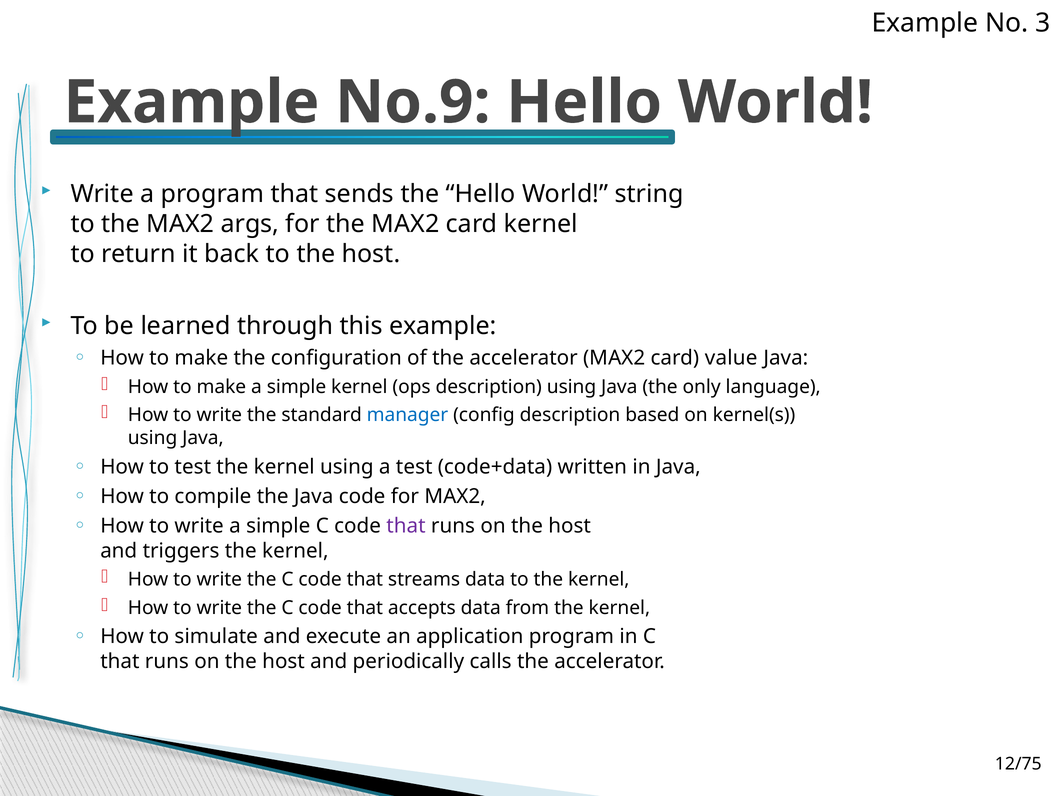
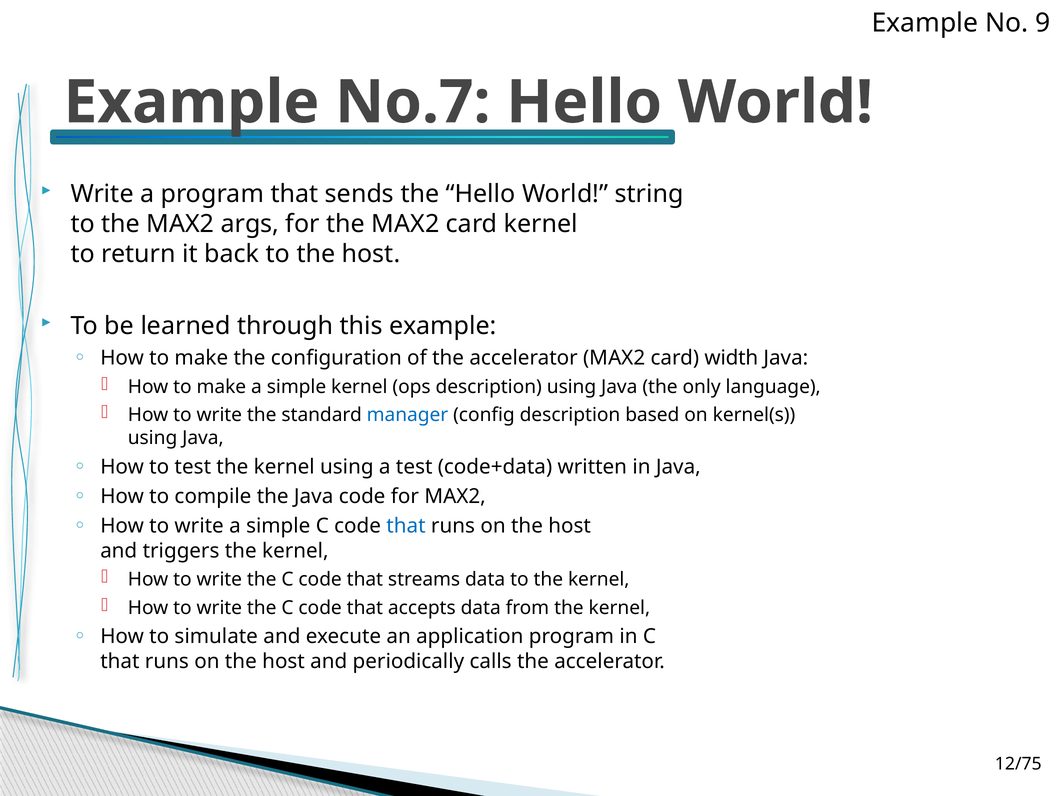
3: 3 -> 9 (1043, 23)
No.9: No.9 -> No.7 (413, 102)
value: value -> width (731, 358)
that colour: purple -> blue (406, 526)
